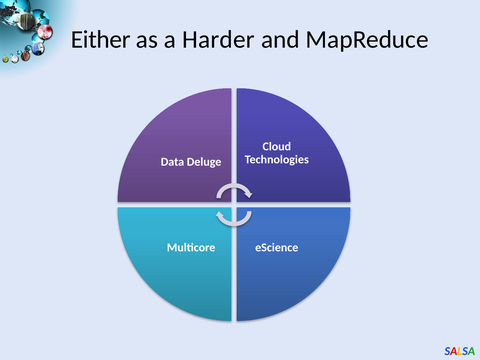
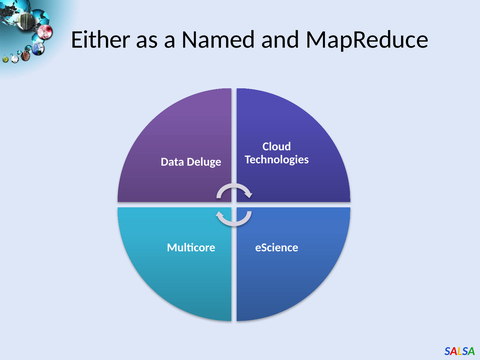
Harder: Harder -> Named (219, 39)
